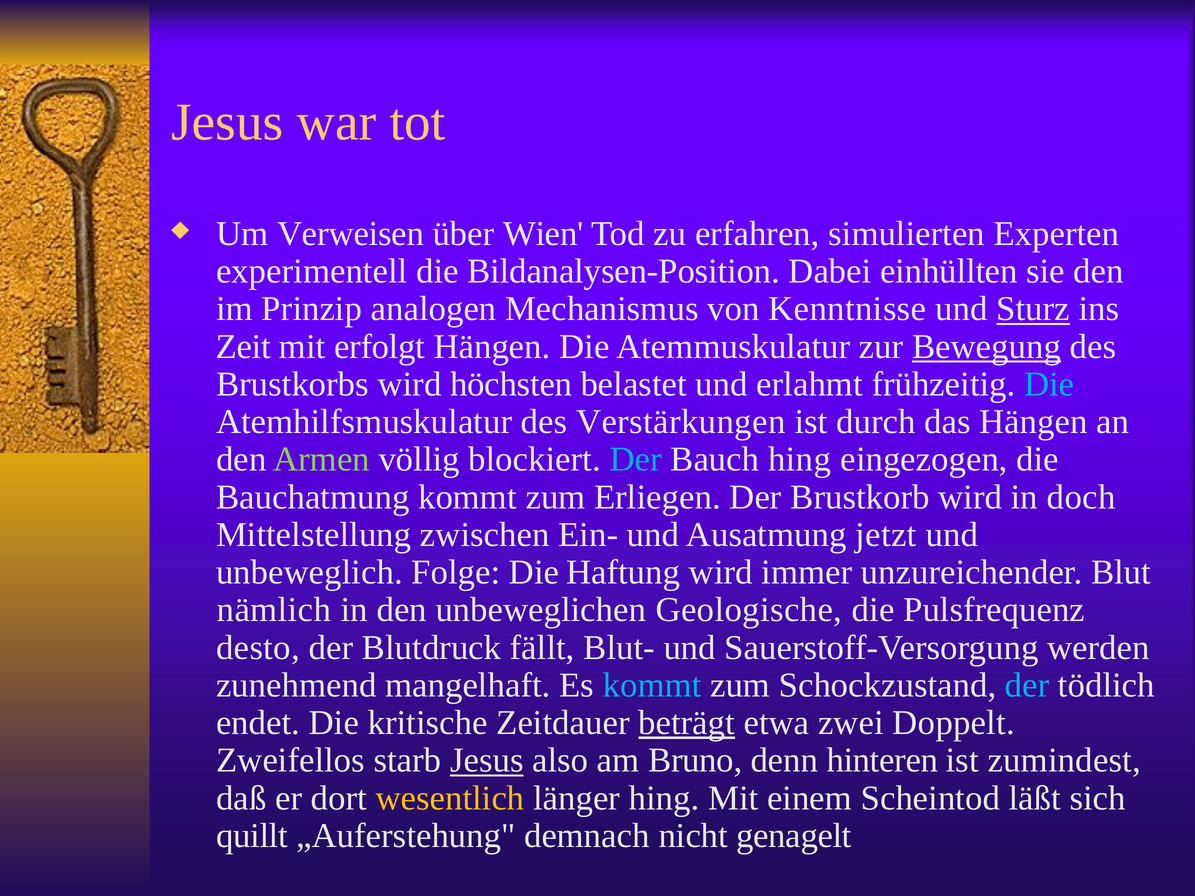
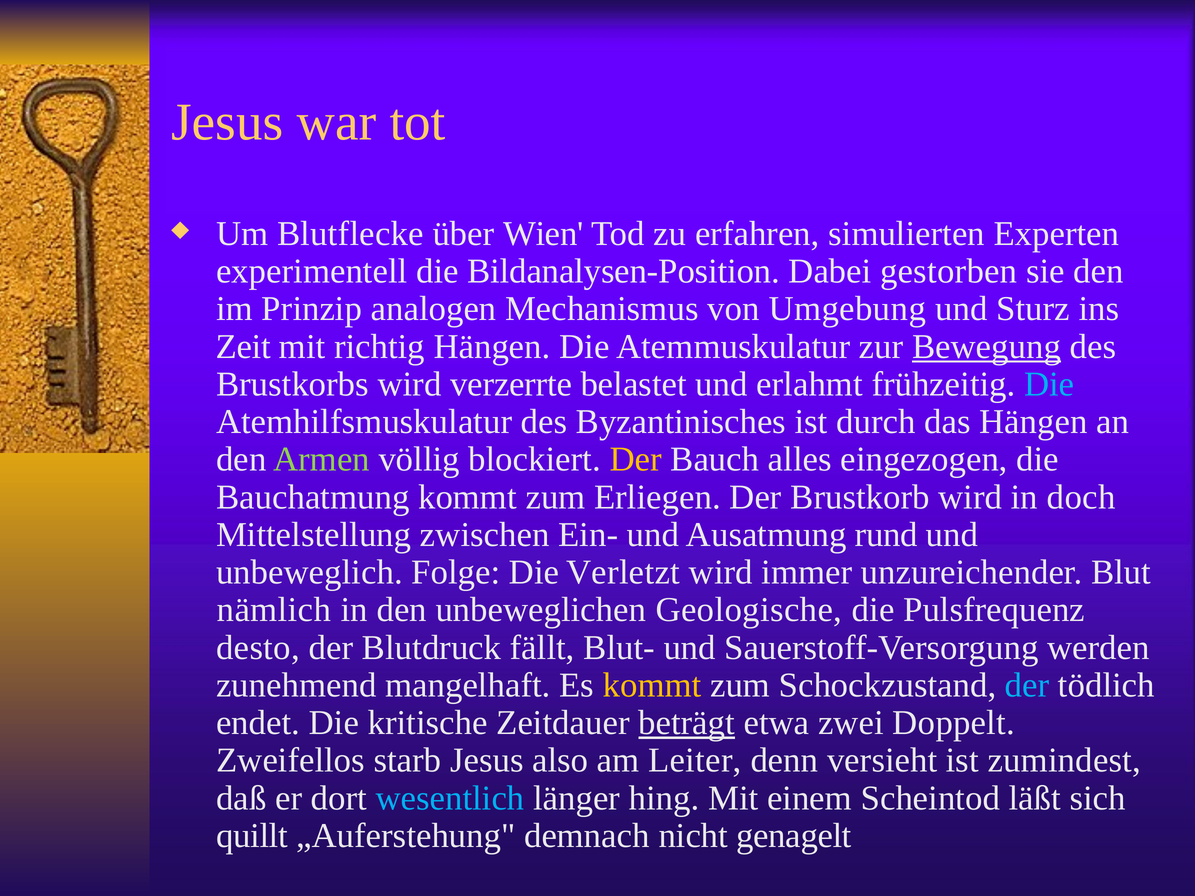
Verweisen: Verweisen -> Blutflecke (350, 234)
einhüllten: einhüllten -> gestorben (949, 271)
Kenntnisse: Kenntnisse -> Umgebung (847, 309)
Sturz underline: present -> none (1033, 309)
erfolgt: erfolgt -> richtig (379, 347)
höchsten: höchsten -> verzerrte (511, 384)
Verstärkungen: Verstärkungen -> Byzantinisches (681, 422)
Der colour: light blue -> yellow (636, 460)
Bauch hing: hing -> alles (800, 460)
jetzt: jetzt -> rund (886, 535)
Haftung: Haftung -> Verletzt (623, 572)
kommt colour: light blue -> yellow (652, 685)
Jesus underline: present -> none (487, 761)
Bruno: Bruno -> Leiter (695, 761)
hinteren: hinteren -> versieht (882, 761)
wesentlich colour: yellow -> light blue (450, 798)
